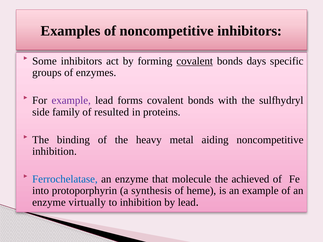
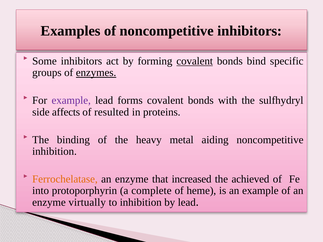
days: days -> bind (256, 61)
enzymes underline: none -> present (96, 73)
family: family -> affects (66, 112)
Ferrochelatase colour: blue -> orange (65, 179)
molecule: molecule -> increased (192, 179)
synthesis: synthesis -> complete (151, 191)
